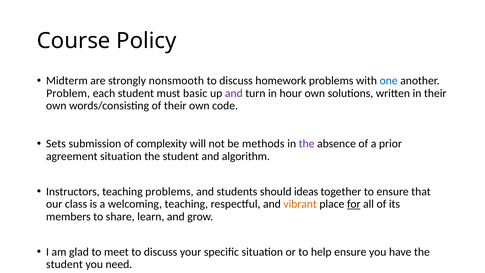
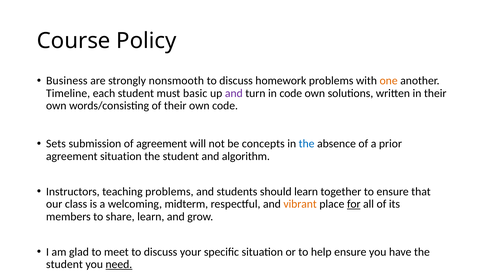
Midterm: Midterm -> Business (67, 81)
one colour: blue -> orange (389, 81)
Problem: Problem -> Timeline (68, 93)
in hour: hour -> code (291, 93)
of complexity: complexity -> agreement (162, 144)
methods: methods -> concepts (263, 144)
the colour: purple -> blue (307, 144)
should ideas: ideas -> learn (306, 191)
welcoming teaching: teaching -> midterm (186, 204)
need underline: none -> present (119, 264)
